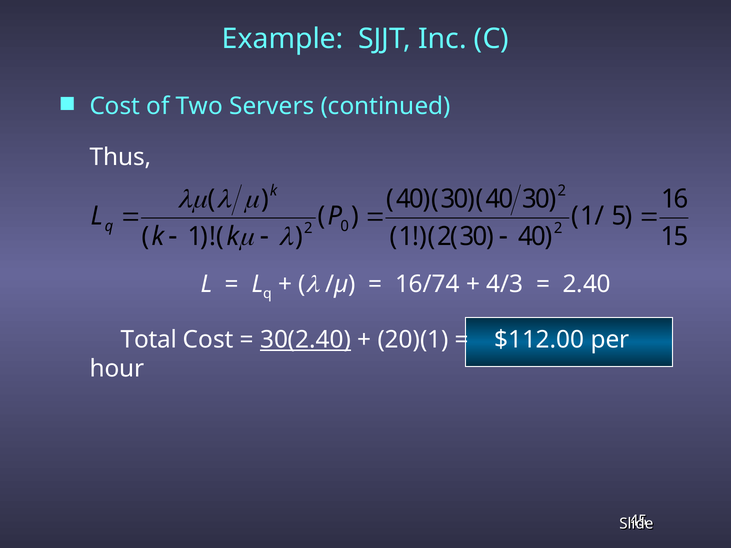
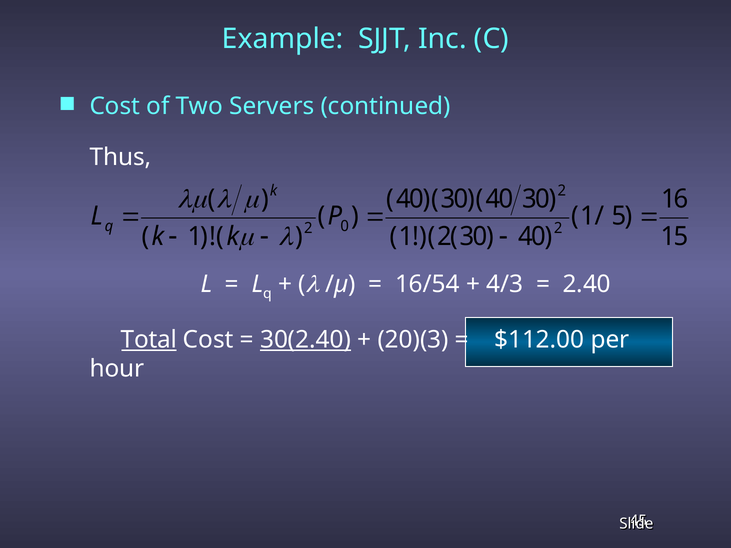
16/74: 16/74 -> 16/54 (427, 285)
Total underline: none -> present (149, 340)
20)(1: 20)(1 -> 20)(3 (413, 340)
